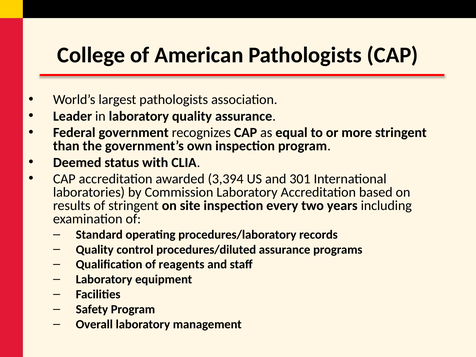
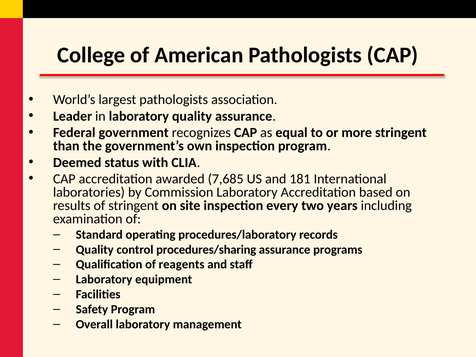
3,394: 3,394 -> 7,685 (226, 179)
301: 301 -> 181 (300, 179)
procedures/diluted: procedures/diluted -> procedures/sharing (206, 250)
